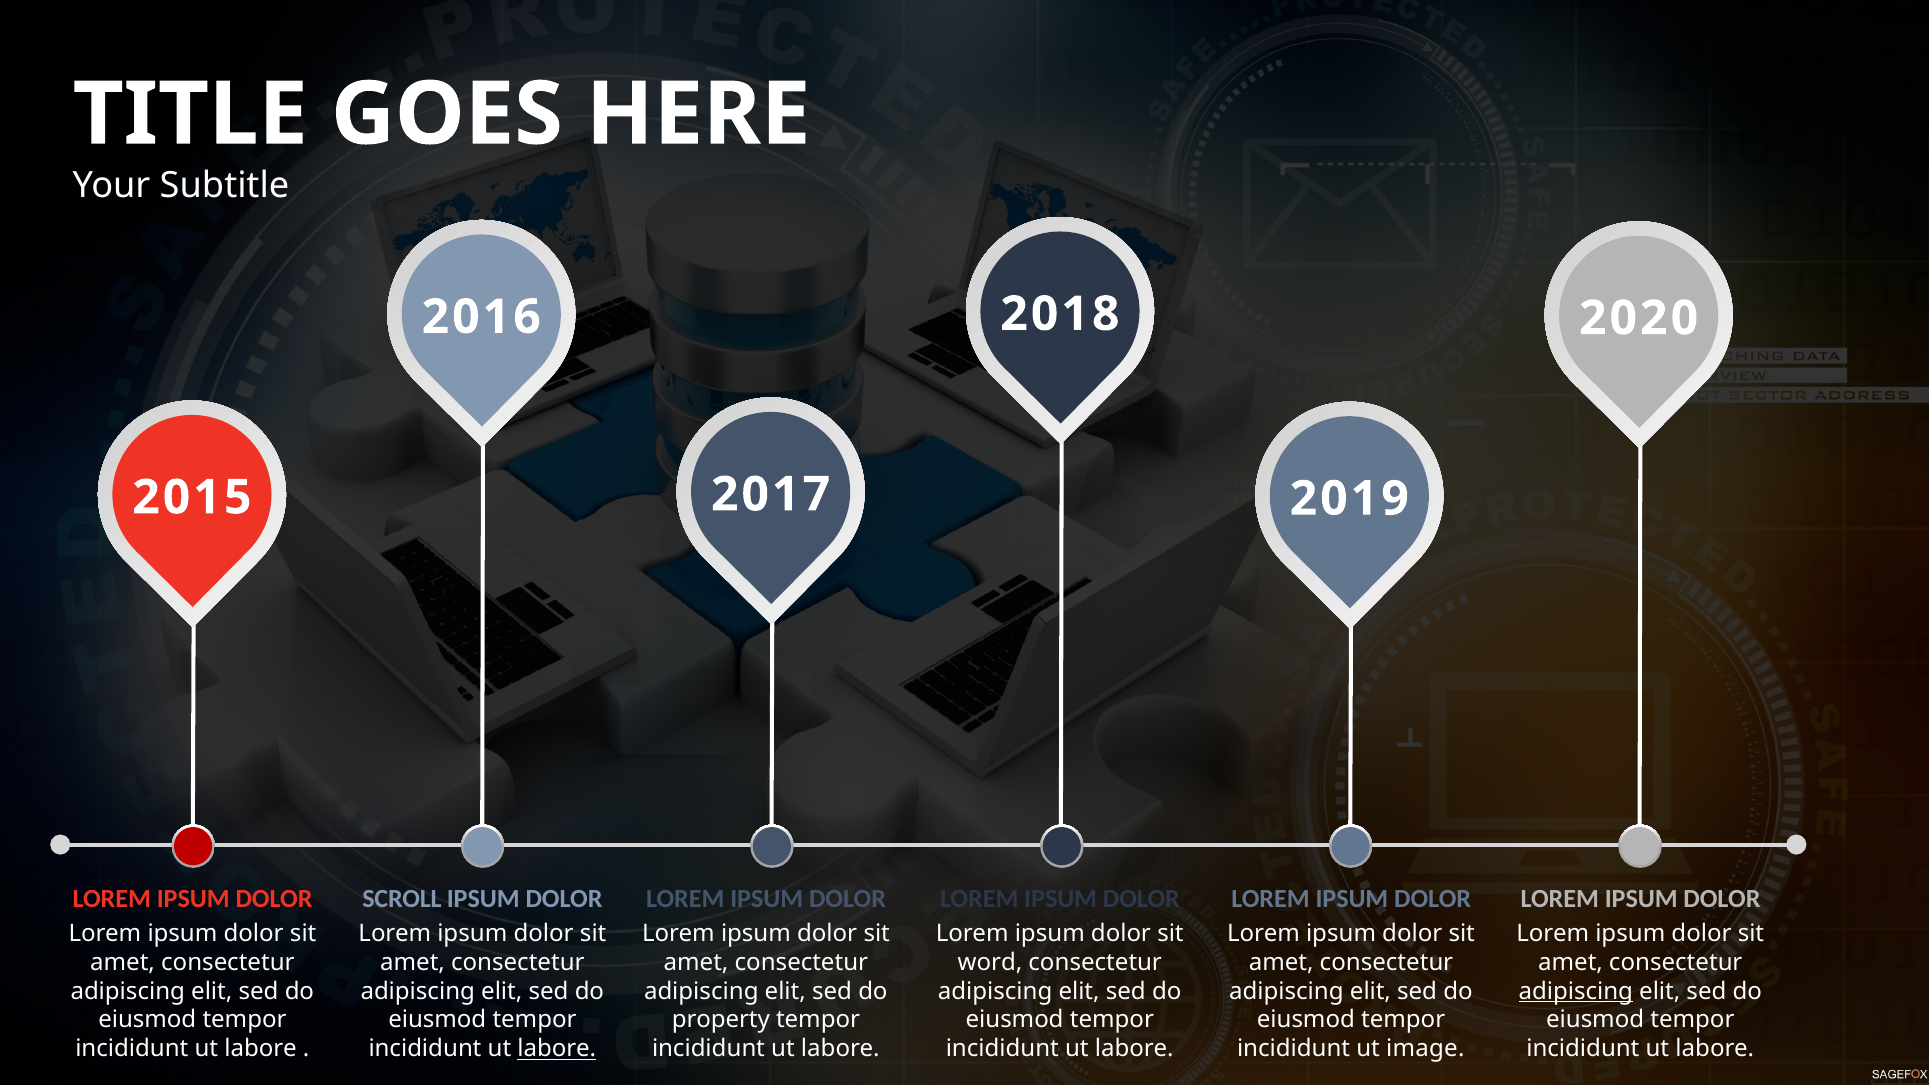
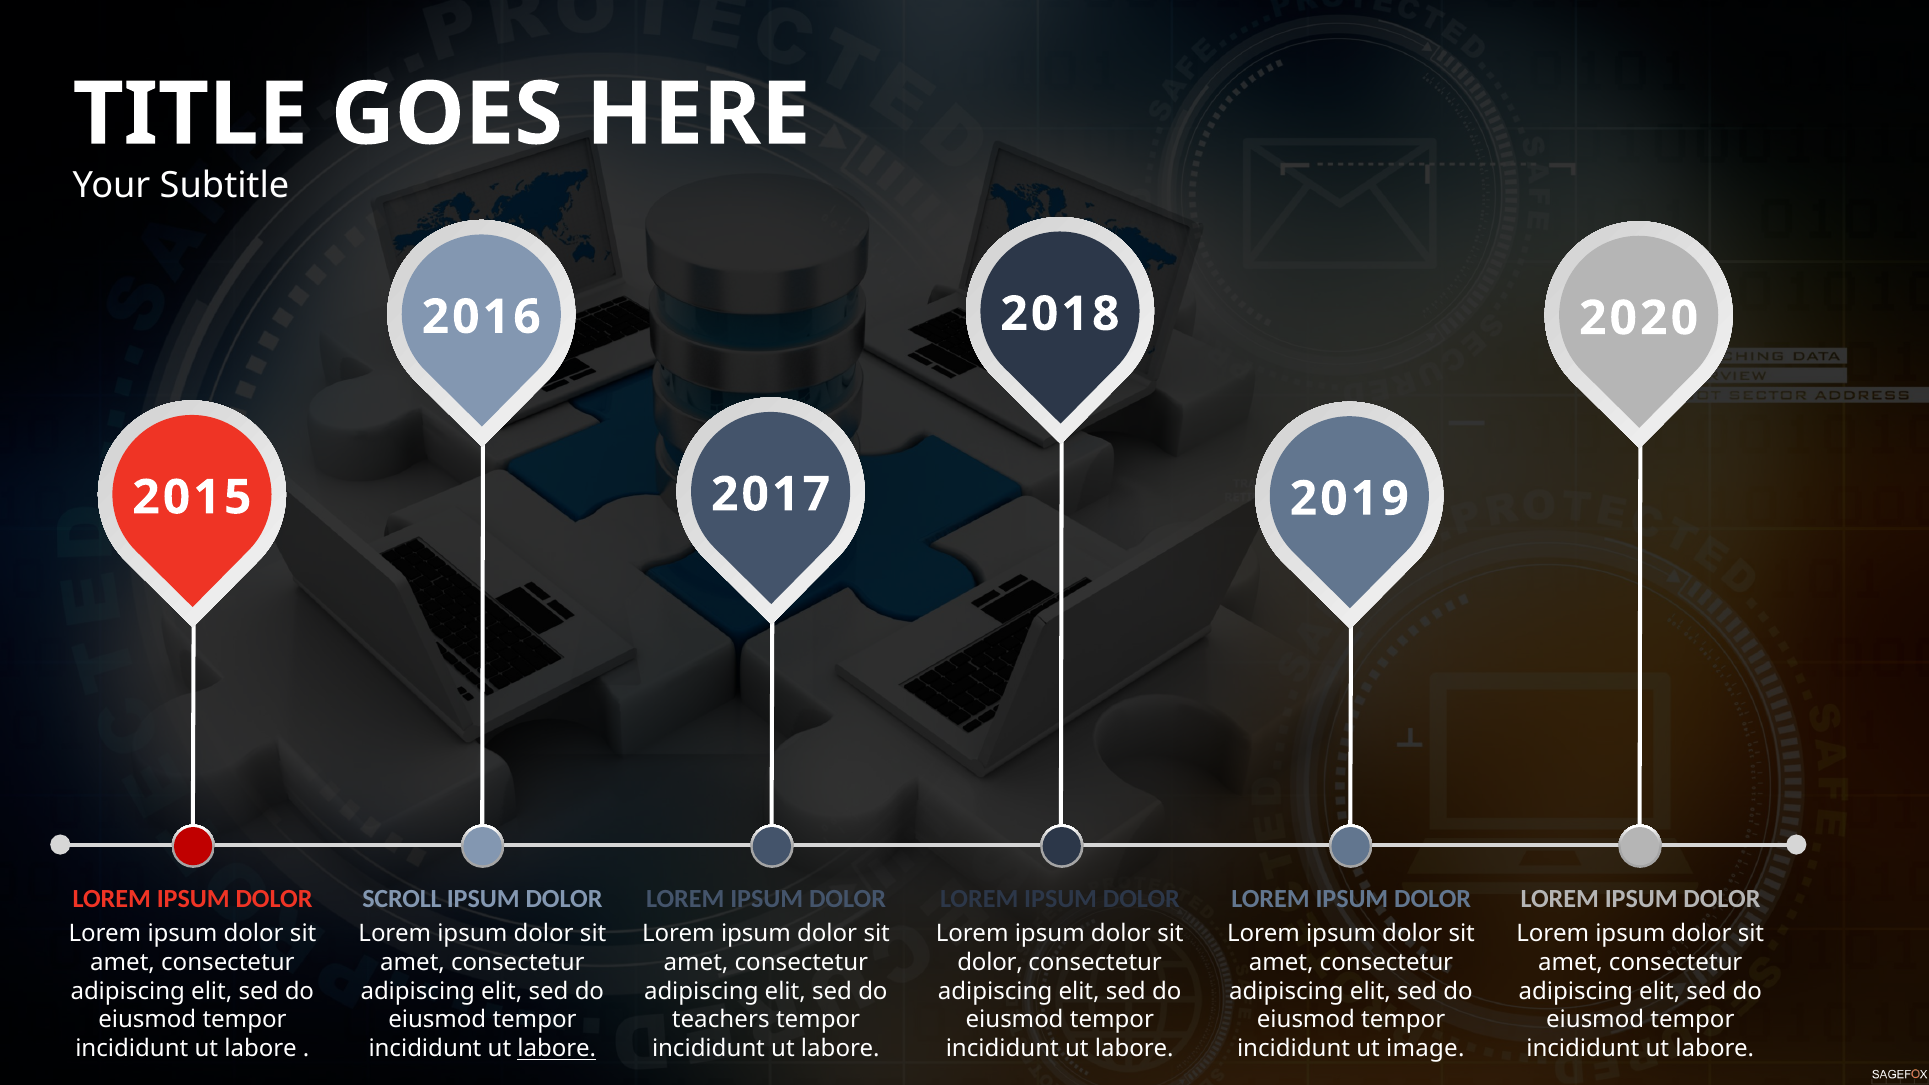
word: word -> dolor (990, 962)
adipiscing underline: present -> none (1576, 991)
property: property -> teachers (721, 1020)
